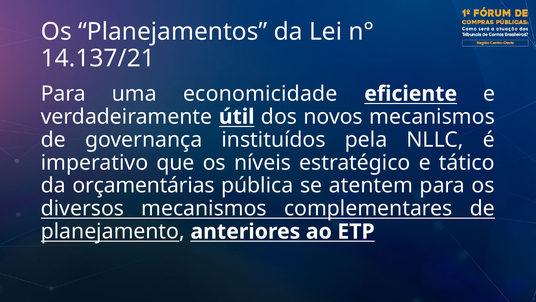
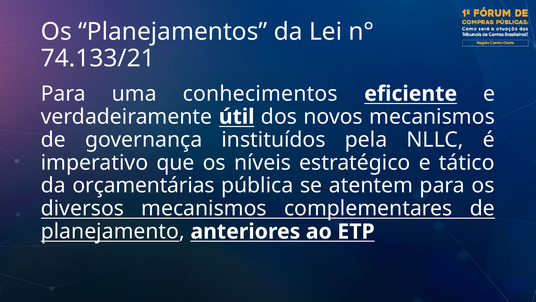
14.137/21: 14.137/21 -> 74.133/21 (98, 58)
economicidade: economicidade -> conhecimentos (260, 94)
